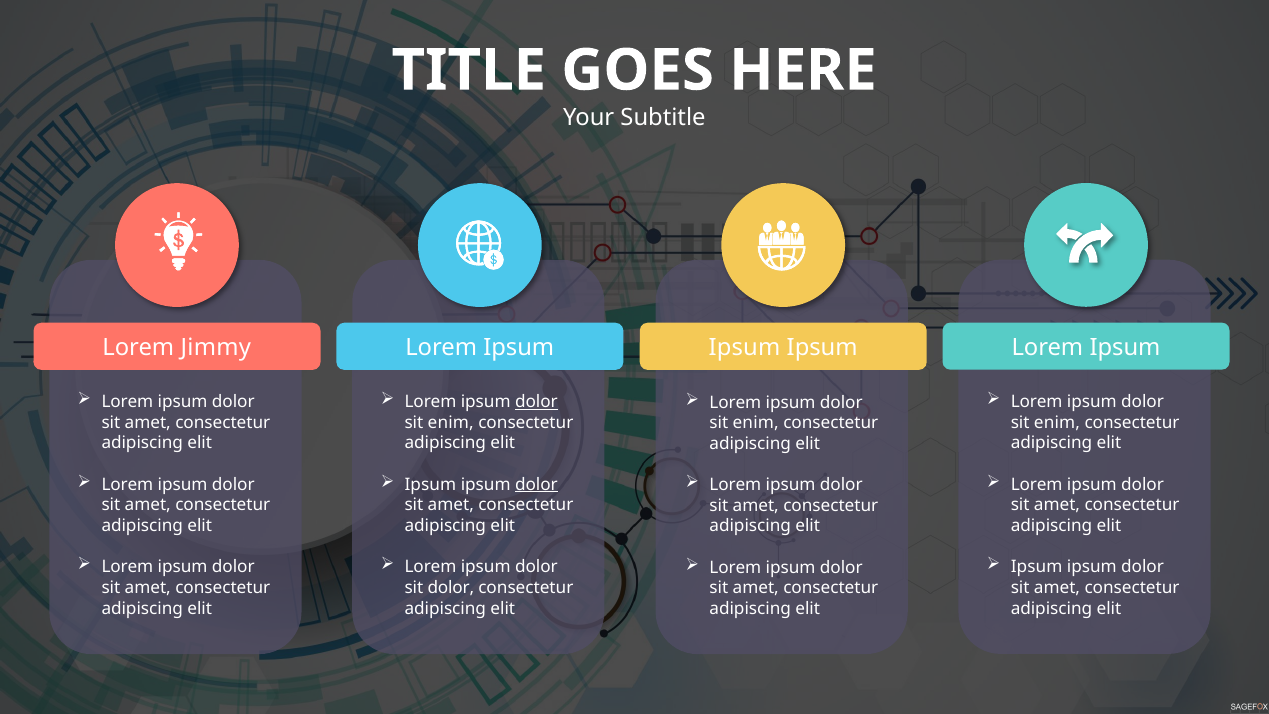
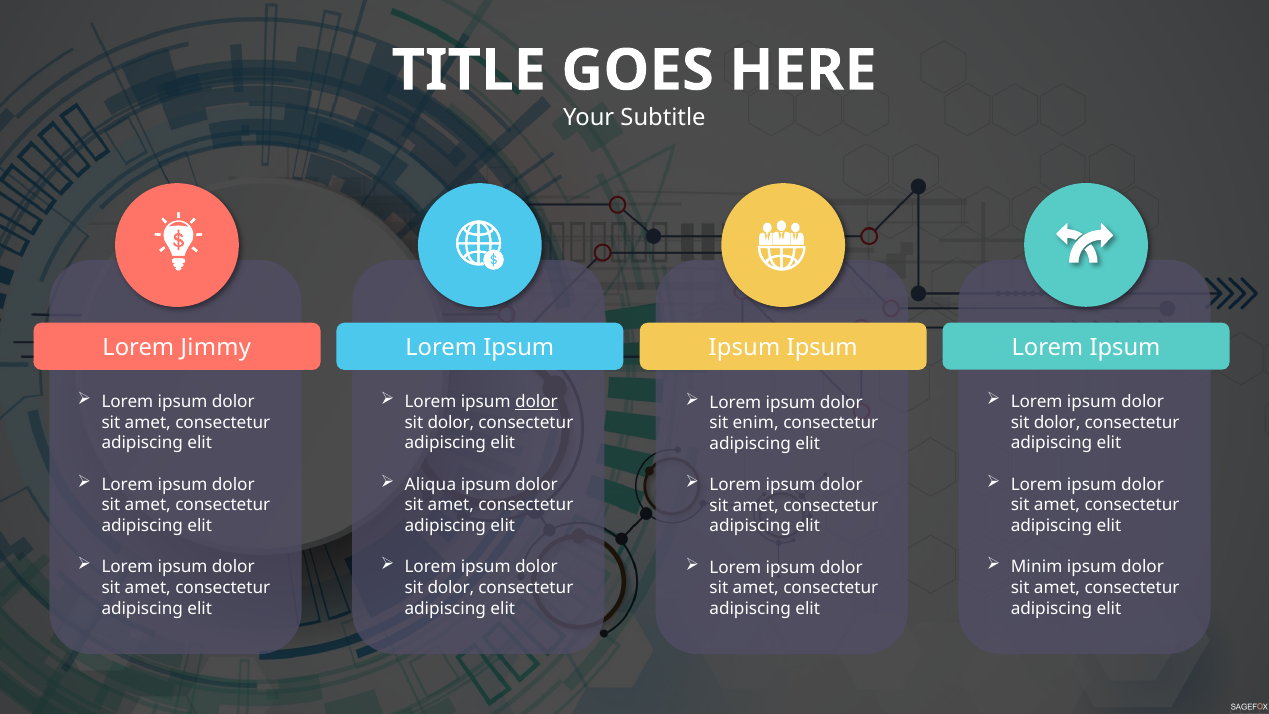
enim: enim -> dolor (451, 422)
enim: enim -> dolor (1057, 422)
Ipsum: Ipsum -> Aliqua (430, 484)
dolor underline: present -> none (536, 484)
Ipsum: Ipsum -> Minim (1037, 567)
